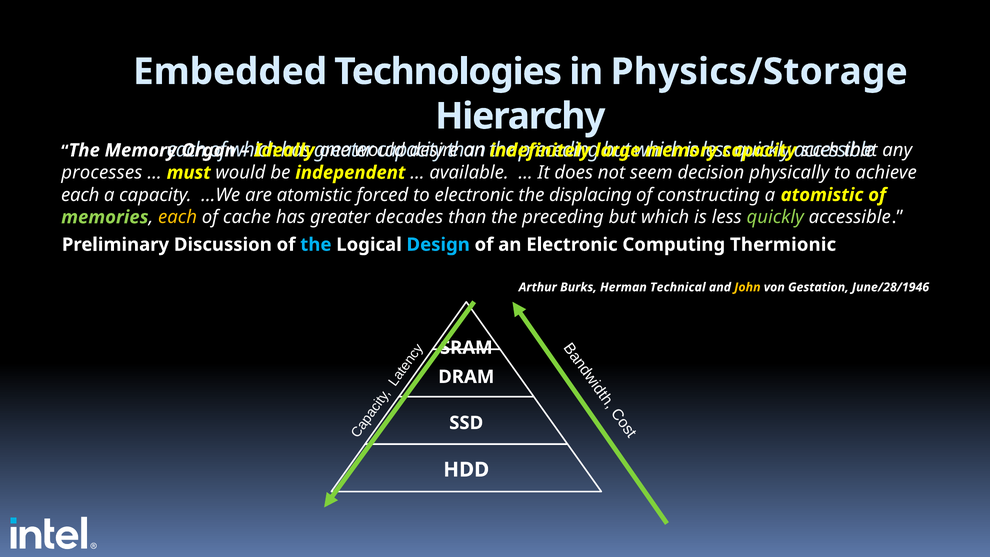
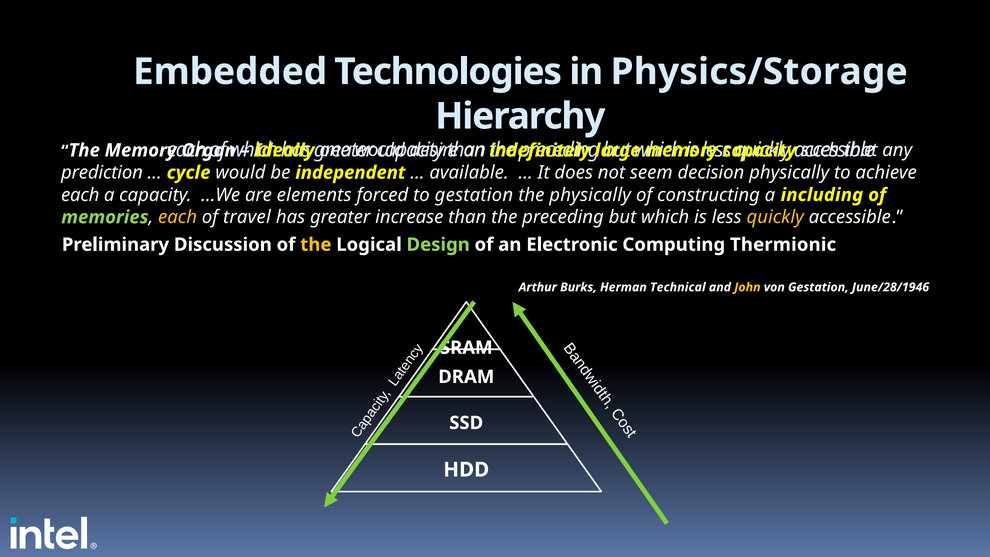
processes: processes -> prediction (102, 173)
must: must -> cycle (189, 173)
are atomistic: atomistic -> elements (314, 195)
to electronic: electronic -> gestation (474, 195)
the displacing: displacing -> physically (590, 195)
a atomistic: atomistic -> including (822, 195)
cache: cache -> travel (247, 217)
decades: decades -> increase (409, 217)
quickly colour: light green -> yellow (775, 217)
the colour: light blue -> yellow (316, 245)
Design colour: light blue -> light green (438, 245)
